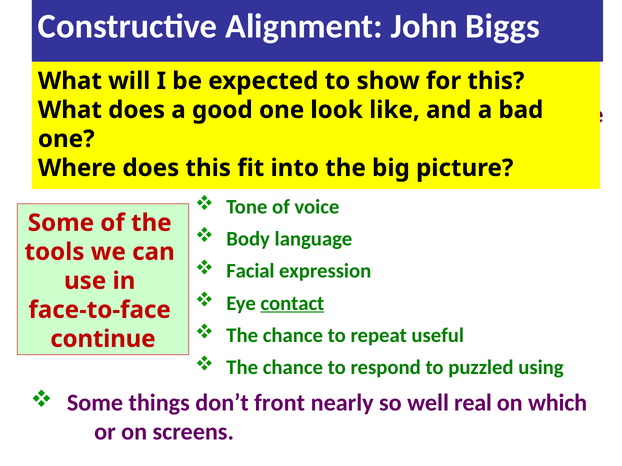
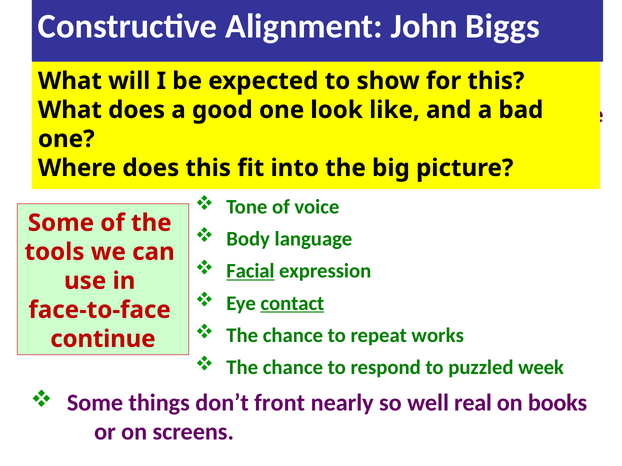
Facial underline: none -> present (250, 271)
useful: useful -> works (438, 336)
using: using -> week (541, 368)
which: which -> books (558, 403)
